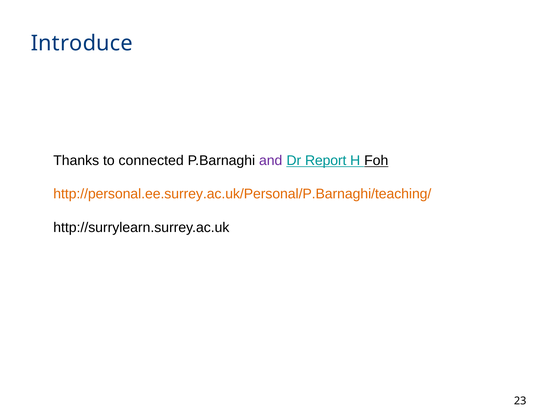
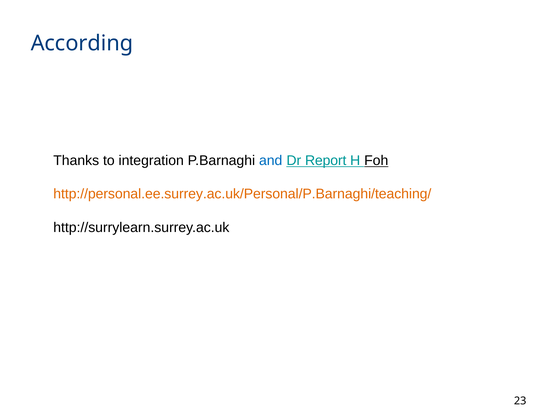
Introduce: Introduce -> According (82, 43)
connected: connected -> integration (151, 160)
and colour: purple -> blue (271, 160)
